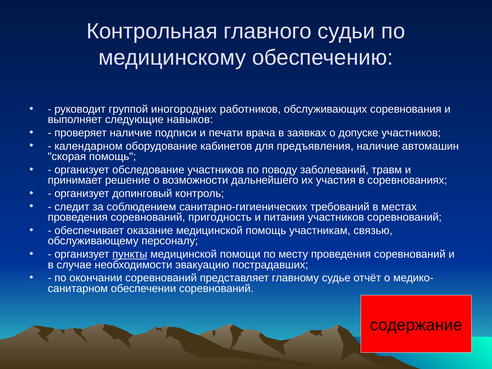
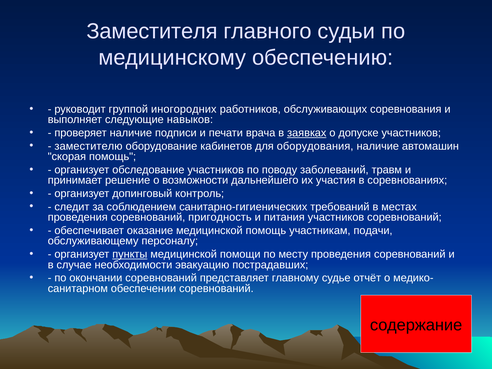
Контрольная: Контрольная -> Заместителя (152, 31)
заявках underline: none -> present (307, 133)
календарном: календарном -> заместителю (88, 146)
предъявления: предъявления -> оборудования (315, 146)
связью: связью -> подачи (373, 231)
